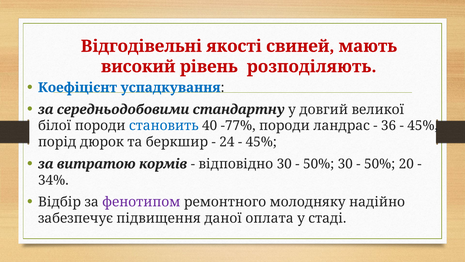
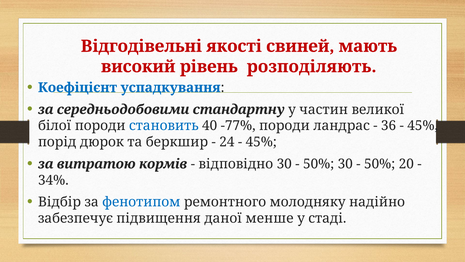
довгий: довгий -> частин (324, 109)
фенотипом colour: purple -> blue (141, 202)
оплата: оплата -> менше (270, 218)
